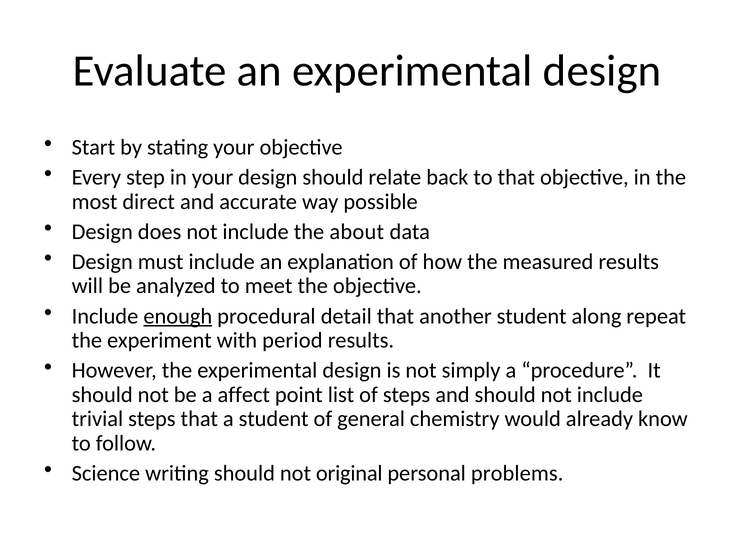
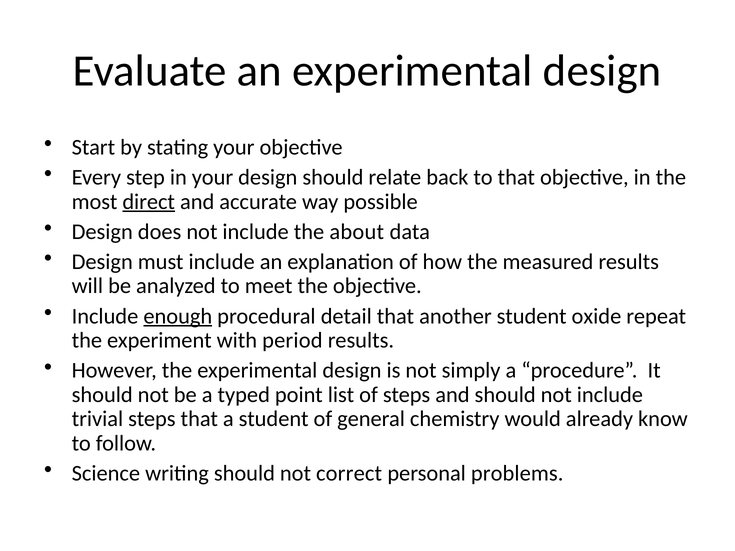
direct underline: none -> present (149, 202)
along: along -> oxide (596, 316)
affect: affect -> typed (244, 395)
original: original -> correct (349, 474)
